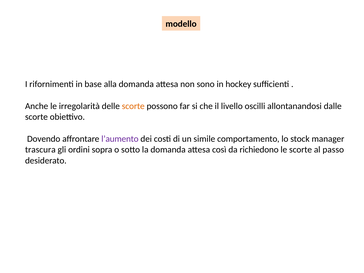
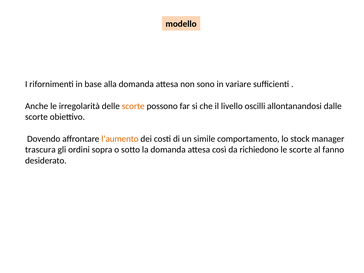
hockey: hockey -> variare (238, 84)
l’aumento colour: purple -> orange (120, 139)
passo: passo -> fanno (333, 150)
